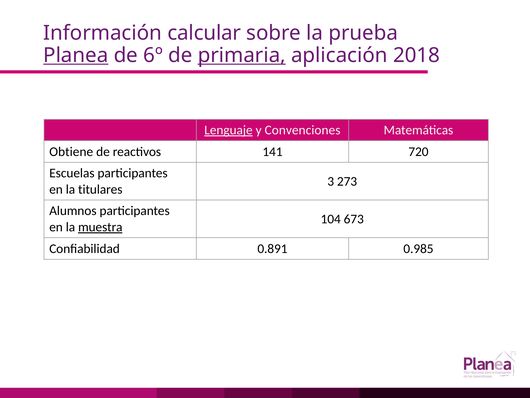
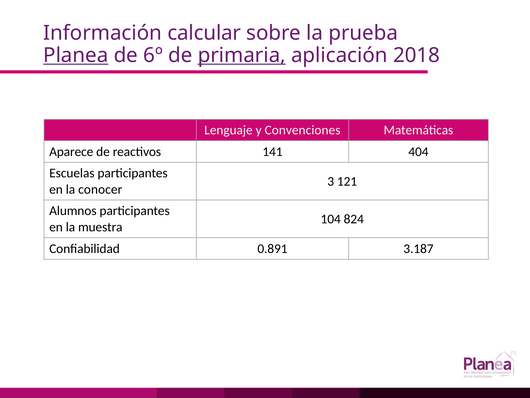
Lenguaje underline: present -> none (228, 130)
Obtiene: Obtiene -> Aparece (71, 152)
720: 720 -> 404 (418, 152)
273: 273 -> 121 (347, 181)
titulares: titulares -> conocer (100, 189)
673: 673 -> 824 (354, 219)
muestra underline: present -> none (100, 227)
0.985: 0.985 -> 3.187 (418, 248)
